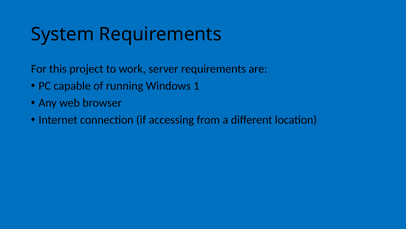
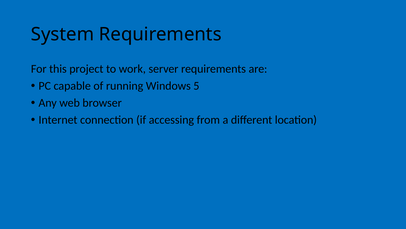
1: 1 -> 5 (196, 86)
